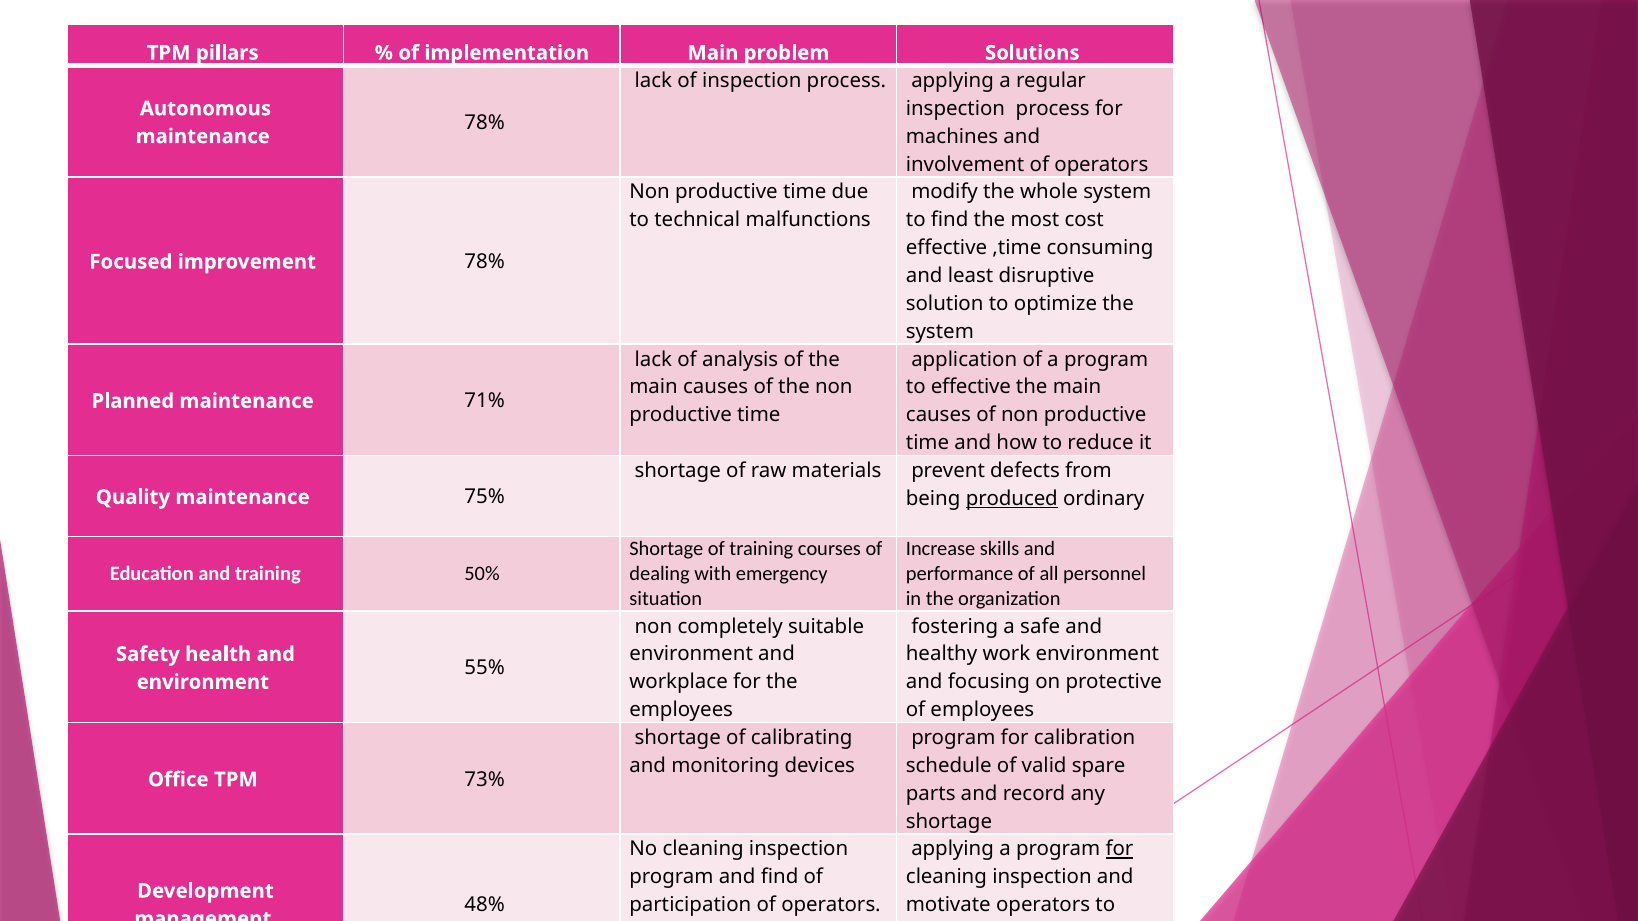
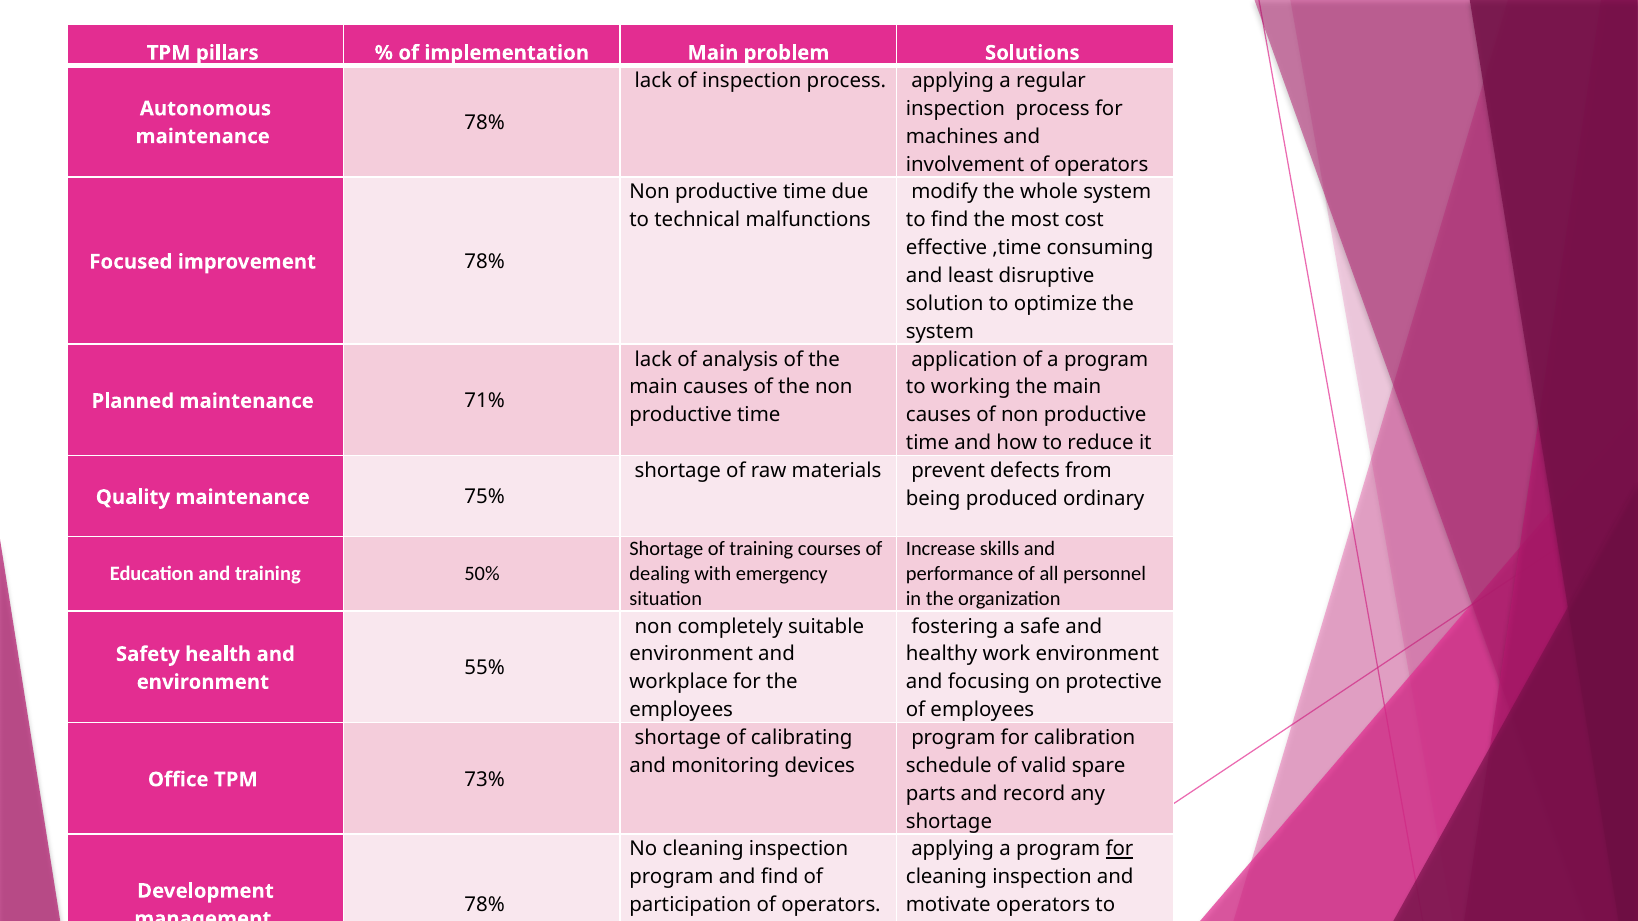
to effective: effective -> working (971, 387)
produced underline: present -> none (1012, 499)
48%: 48% -> 78% (485, 905)
